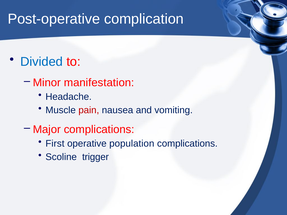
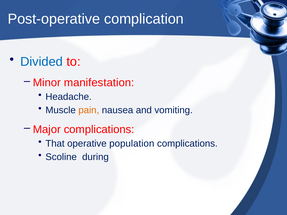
pain colour: red -> orange (89, 110)
First: First -> That (55, 144)
trigger: trigger -> during (95, 157)
